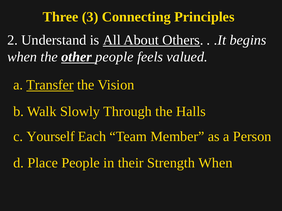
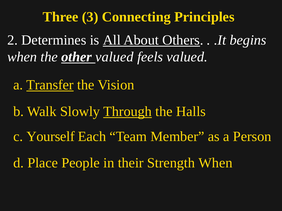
Understand: Understand -> Determines (54, 40)
other people: people -> valued (114, 57)
Through underline: none -> present (128, 112)
